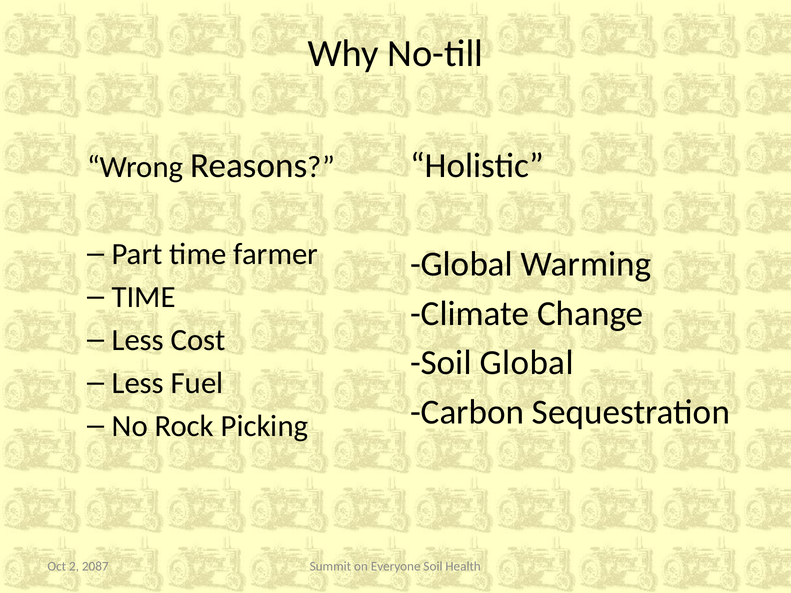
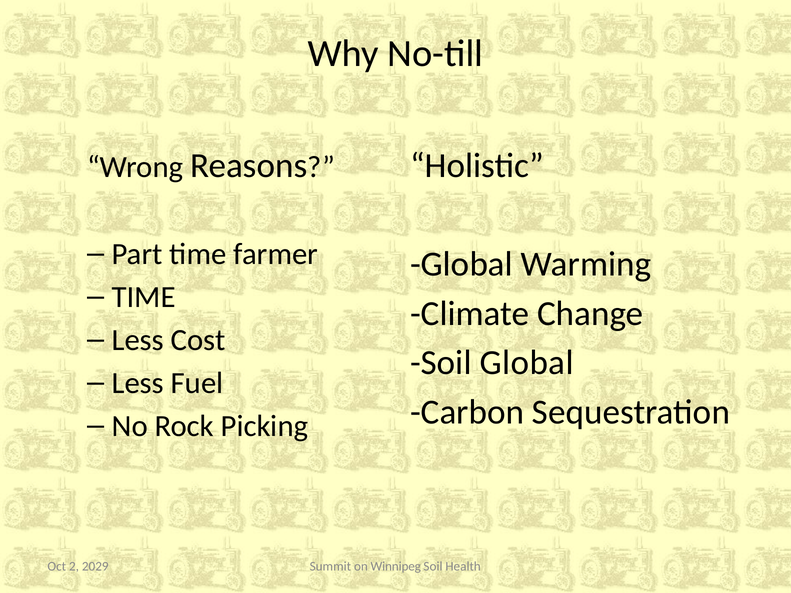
2087: 2087 -> 2029 (95, 567)
Everyone: Everyone -> Winnipeg (396, 567)
